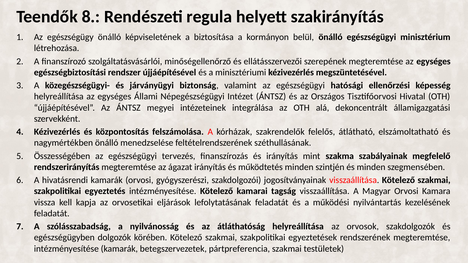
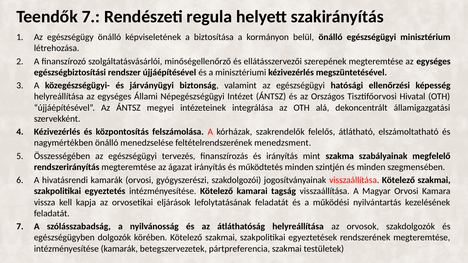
Teendők 8: 8 -> 7 (91, 17)
széthullásának: széthullásának -> menedzsment (283, 143)
